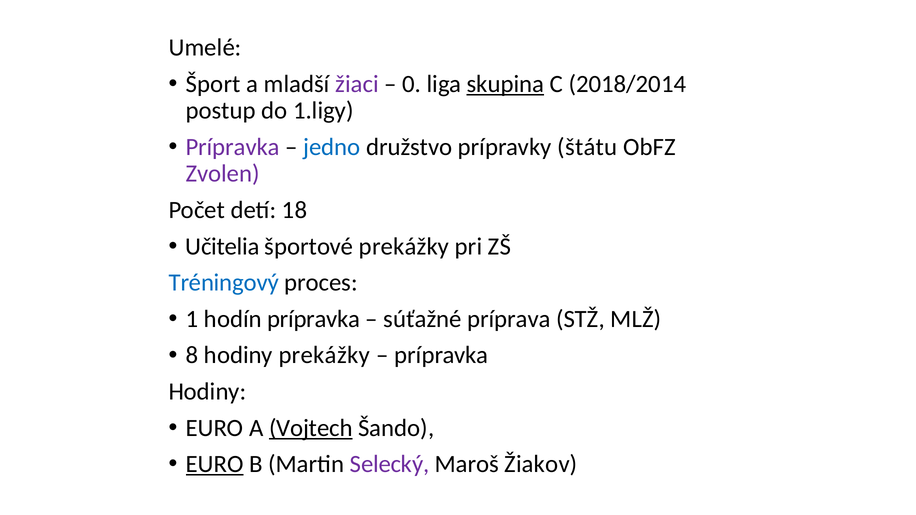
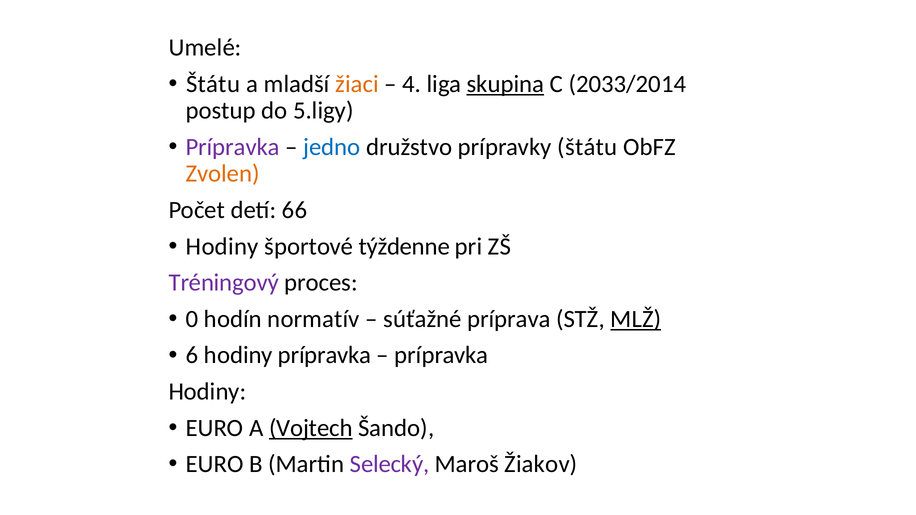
Šport: Šport -> Štátu (213, 84)
žiaci colour: purple -> orange (357, 84)
0: 0 -> 4 (412, 84)
2018/2014: 2018/2014 -> 2033/2014 (627, 84)
1.ligy: 1.ligy -> 5.ligy (323, 111)
Zvolen colour: purple -> orange (223, 174)
18: 18 -> 66 (295, 210)
Učitelia: Učitelia -> Hodiny (222, 246)
športové prekážky: prekážky -> týždenne (404, 246)
Tréningový colour: blue -> purple (224, 283)
1: 1 -> 0 (192, 319)
hodín prípravka: prípravka -> normatív (314, 319)
MLŽ underline: none -> present (636, 319)
8: 8 -> 6 (192, 355)
hodiny prekážky: prekážky -> prípravka (324, 355)
EURO underline: present -> none (215, 464)
